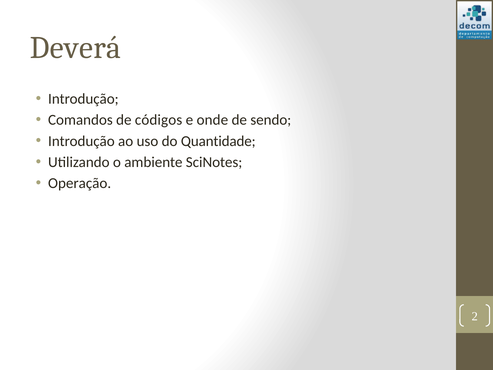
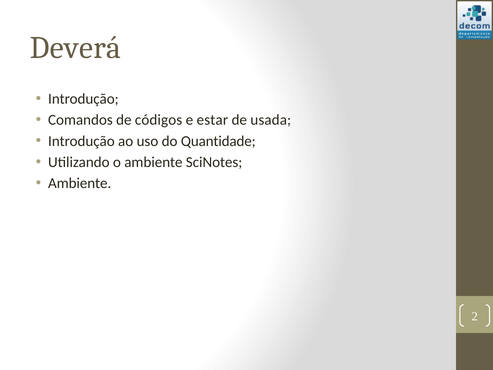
onde: onde -> estar (212, 120)
sendo: sendo -> usada (271, 120)
Operação: Operação -> Ambiente (80, 183)
